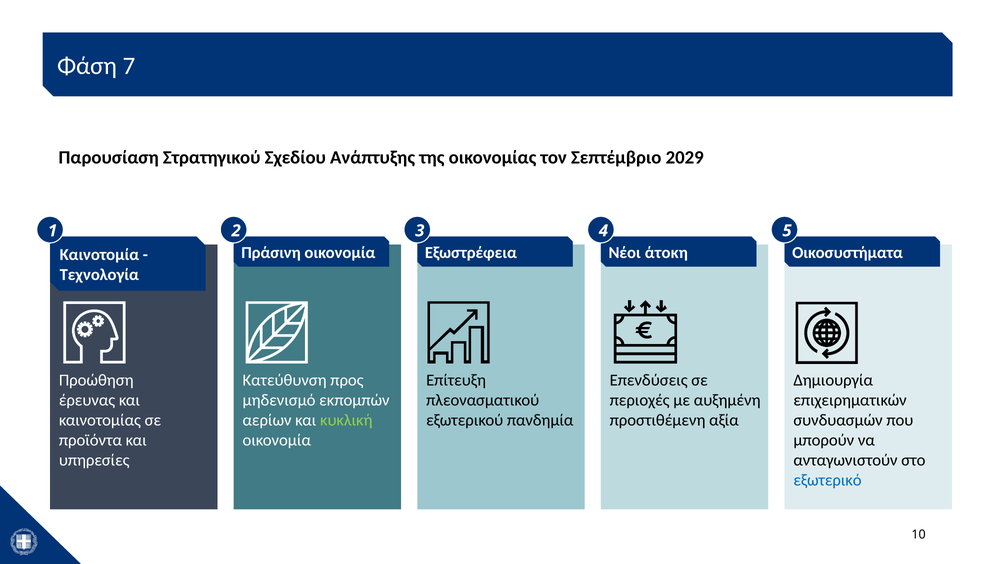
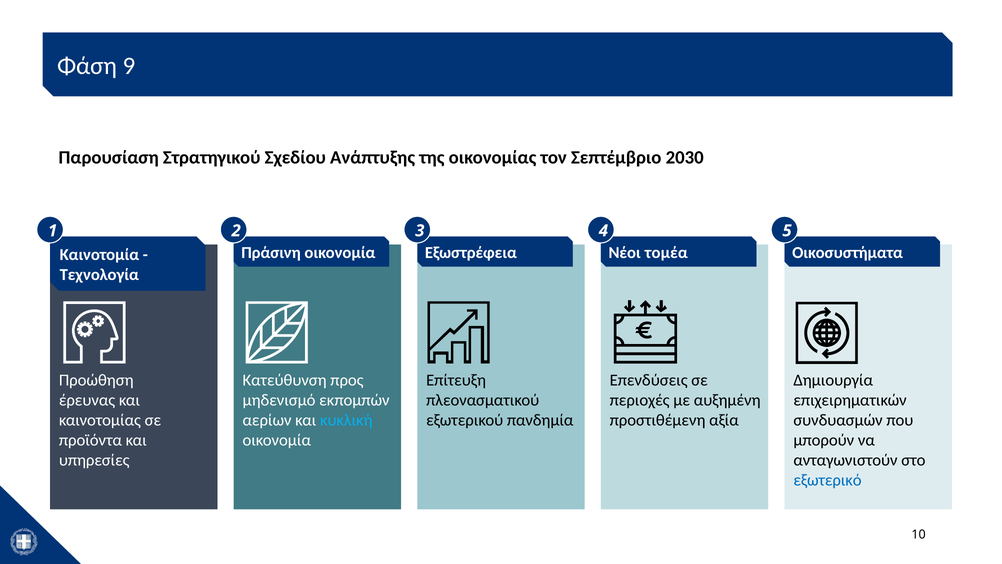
7: 7 -> 9 (129, 66)
2029: 2029 -> 2030 (685, 157)
άτοκη: άτοκη -> τομέα (666, 253)
κυκλική colour: light green -> light blue (346, 420)
